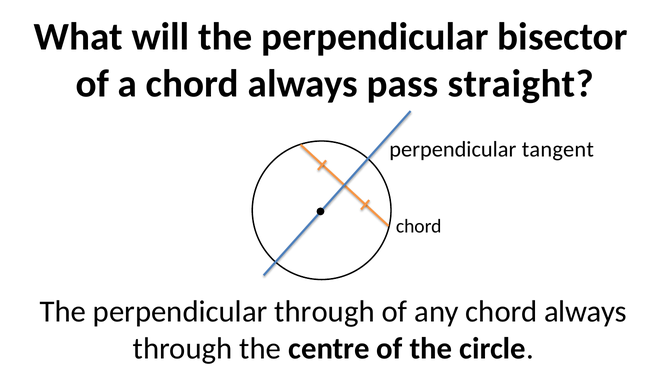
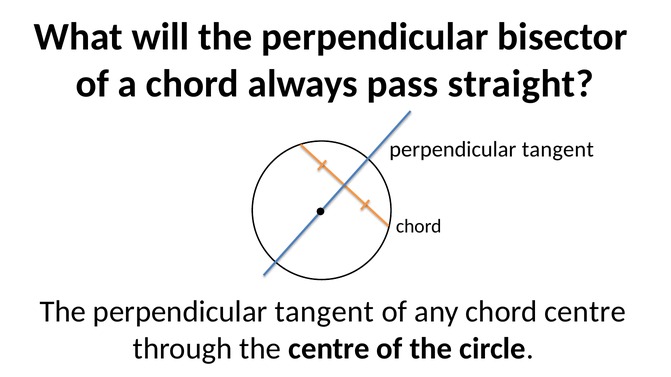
The perpendicular through: through -> tangent (324, 312)
any chord always: always -> centre (585, 312)
